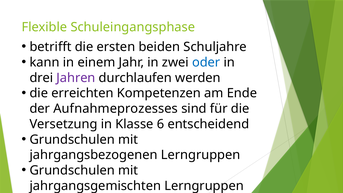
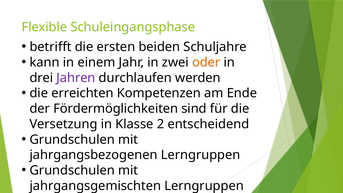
oder colour: blue -> orange (206, 62)
Aufnahmeprozesses: Aufnahmeprozesses -> Fördermöglichkeiten (116, 109)
6: 6 -> 2 (161, 124)
